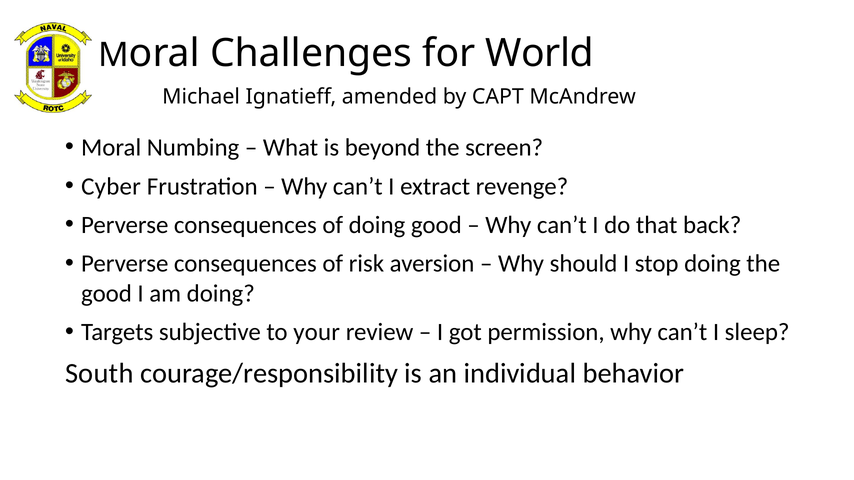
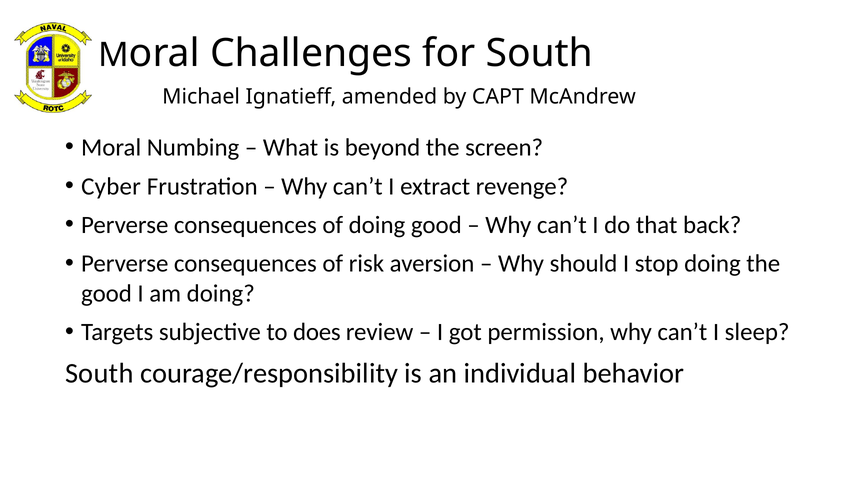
for World: World -> South (539, 53)
your: your -> does (317, 332)
